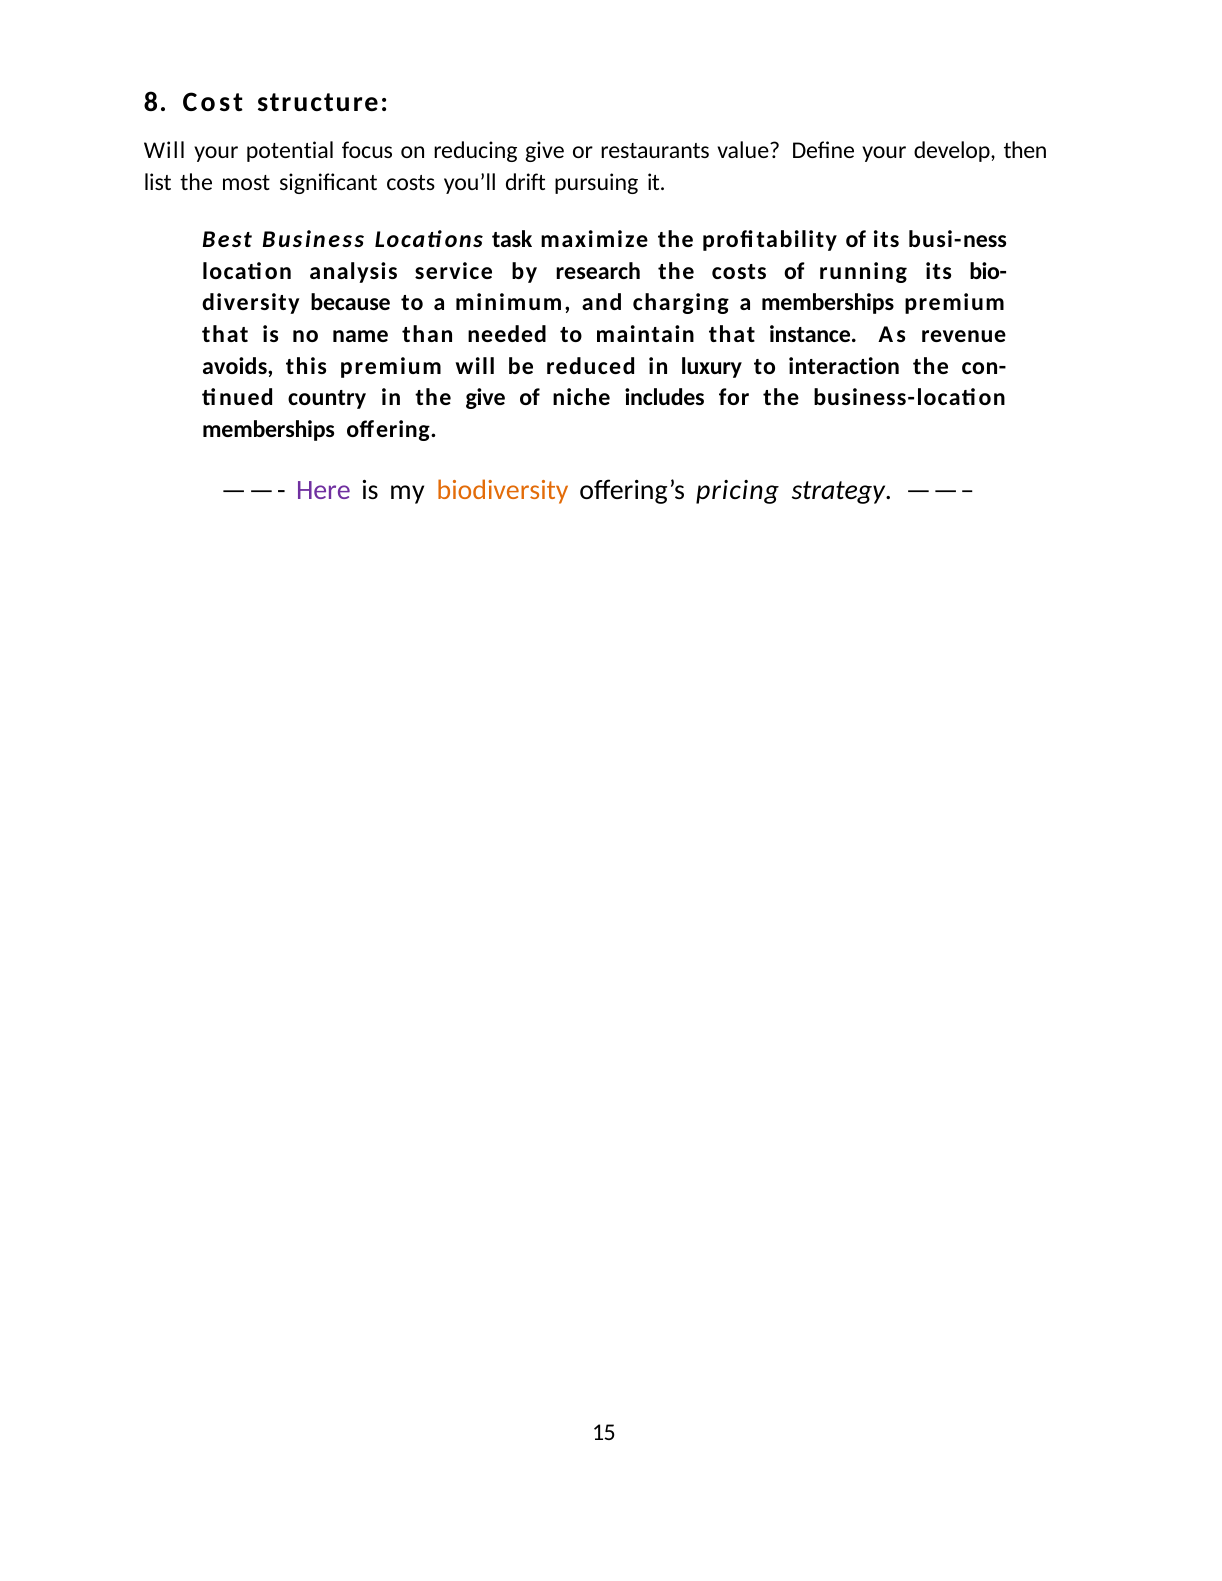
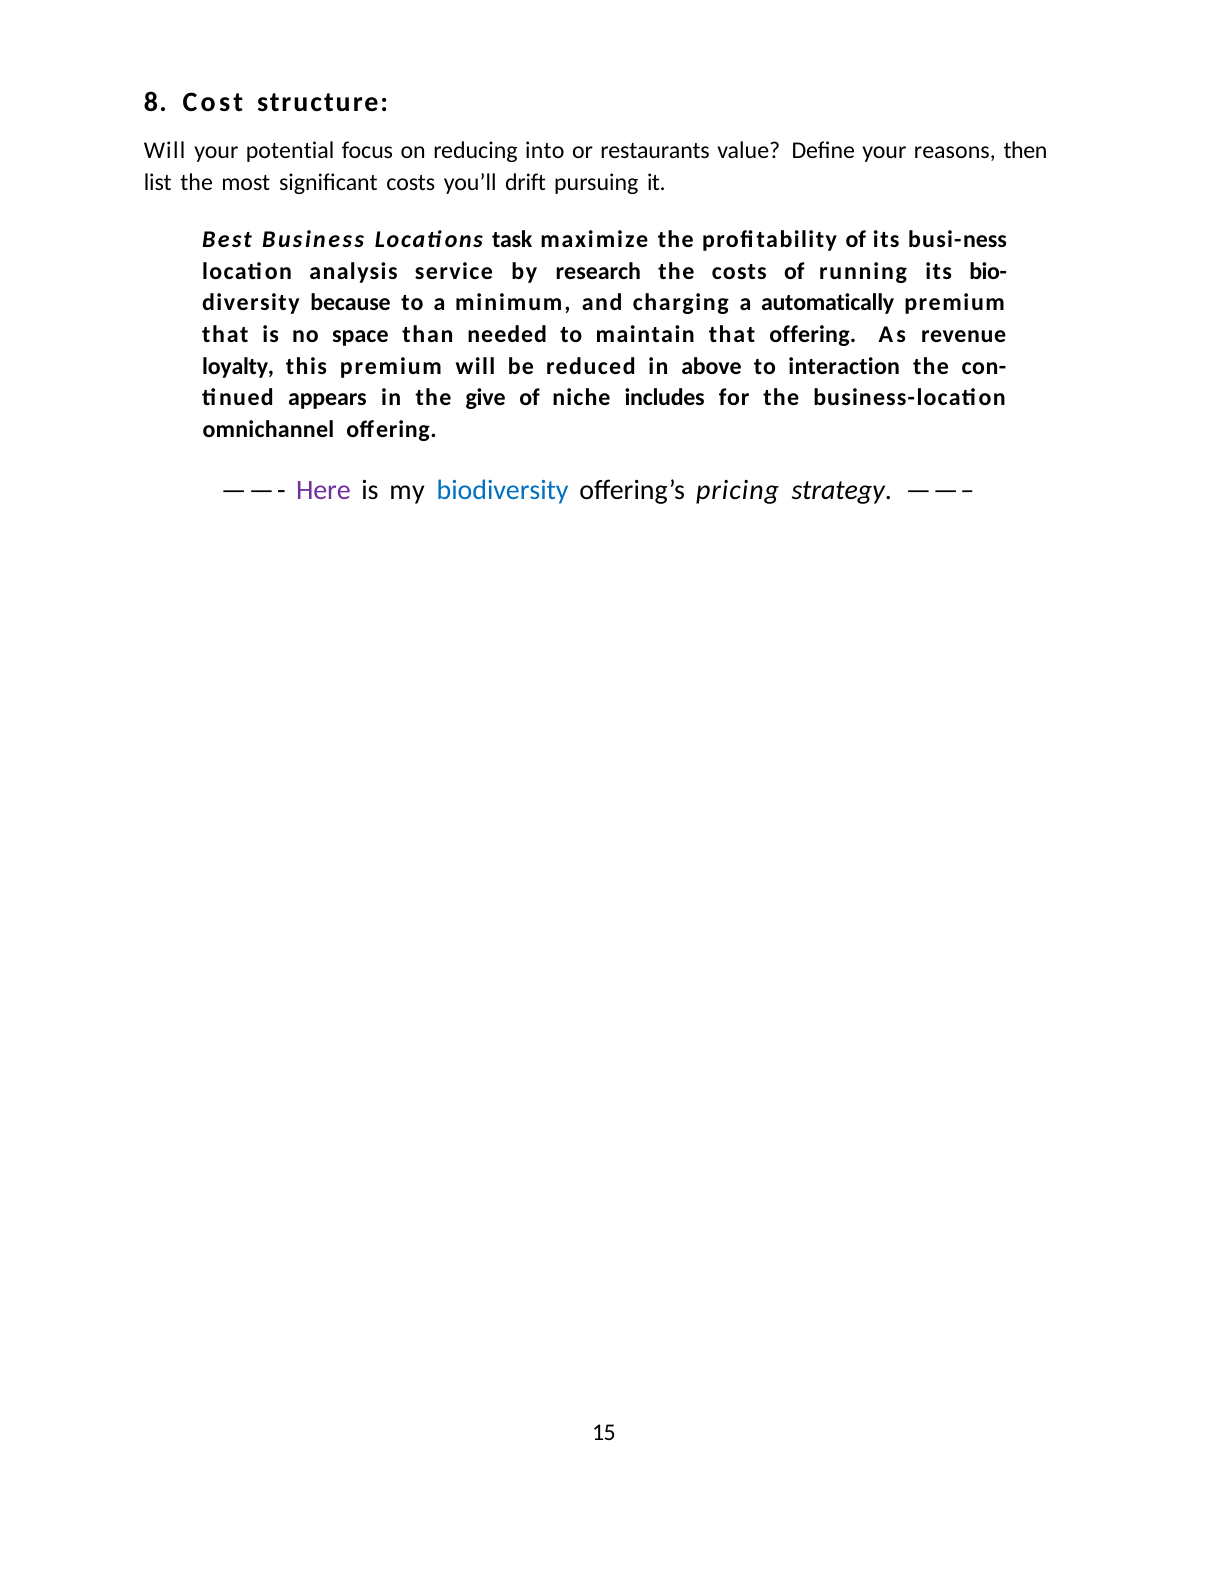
reducing give: give -> into (545, 151)
develop: develop -> reasons (955, 151)
a memberships: memberships -> automatically (828, 303)
name: name -> space (360, 335)
that instance: instance -> offering (813, 335)
avoids: avoids -> loyalty (238, 366)
luxury: luxury -> above (711, 366)
country: country -> appears (327, 398)
memberships: memberships -> omnichannel (268, 430)
biodiversity colour: orange -> blue (503, 490)
